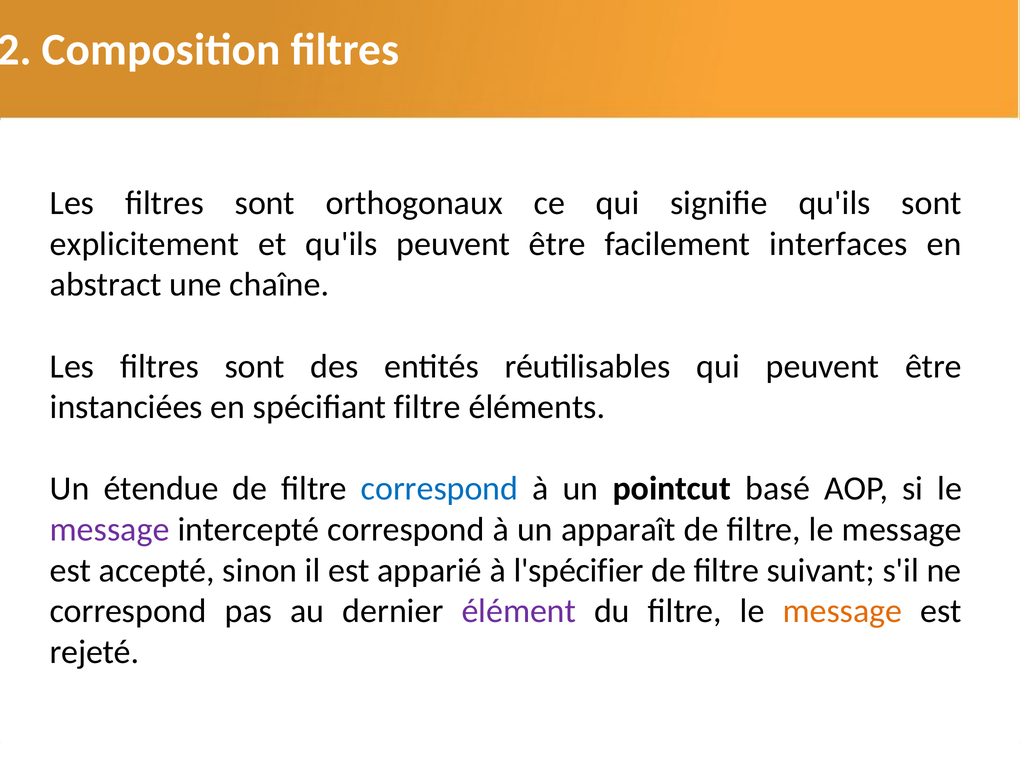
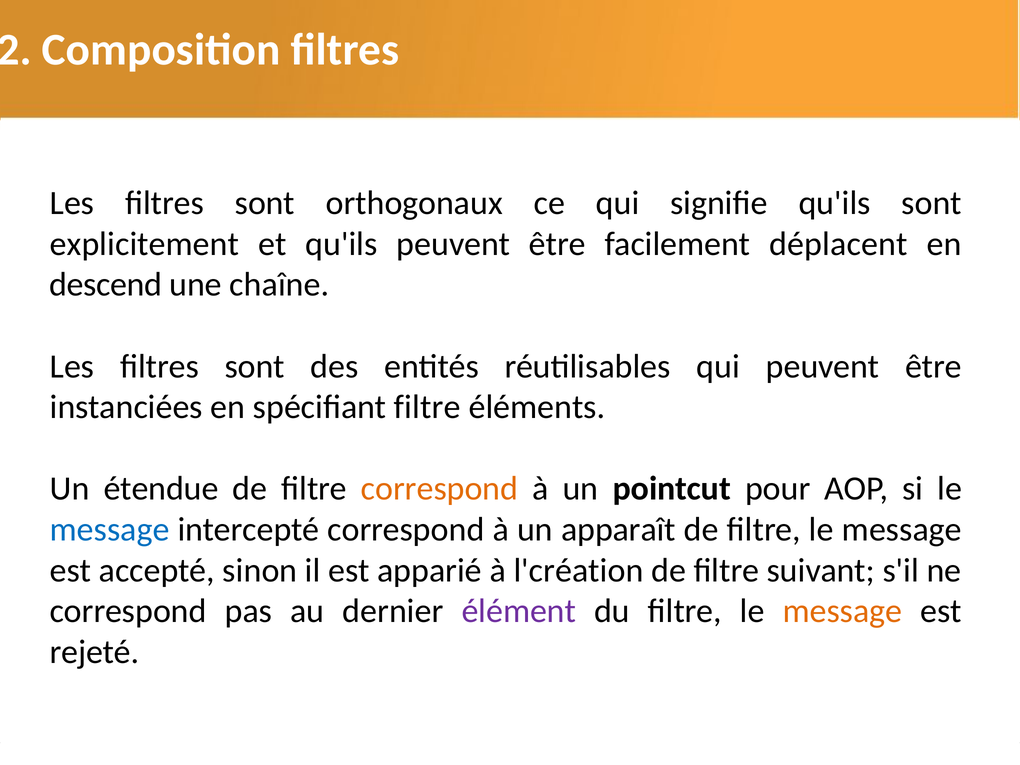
interfaces: interfaces -> déplacent (839, 244)
abstract: abstract -> descend (106, 285)
correspond colour: blue -> orange (440, 489)
basé: basé -> pour (778, 489)
message colour: purple -> blue (110, 529)
l'spécifier: l'spécifier -> l'création (579, 570)
